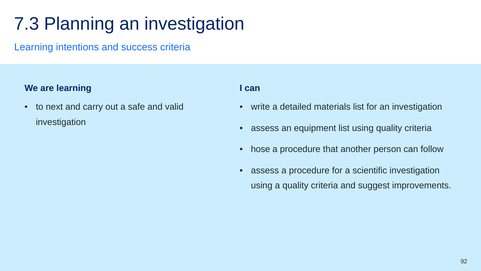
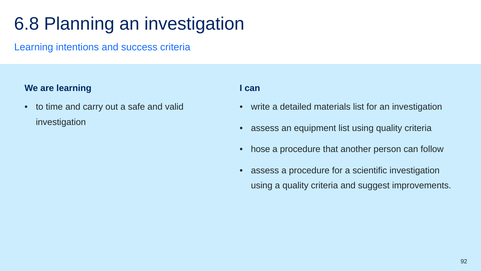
7.3: 7.3 -> 6.8 (27, 24)
next: next -> time (54, 107)
